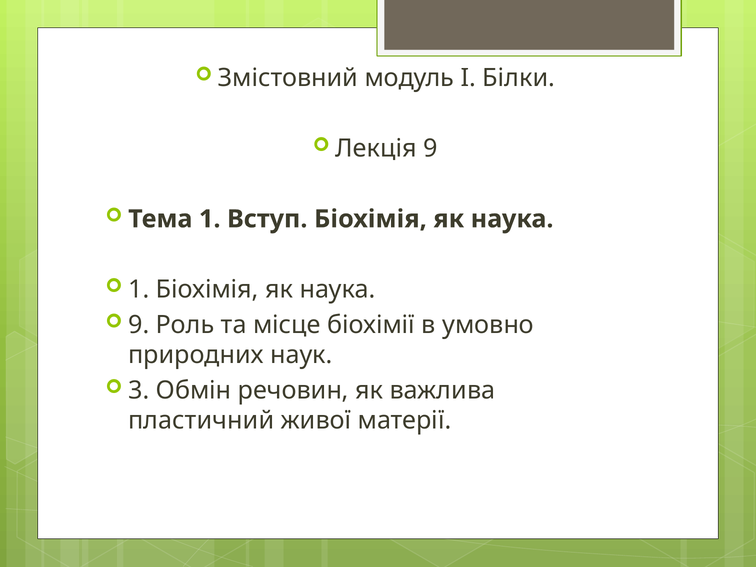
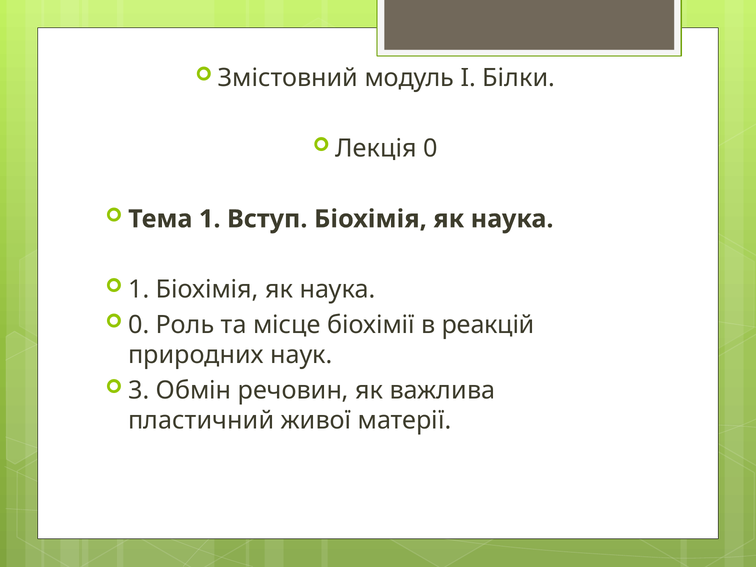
Лекція 9: 9 -> 0 (431, 148)
9: 9 -> 0 (139, 325)
умовно: умовно -> реакцій (488, 325)
